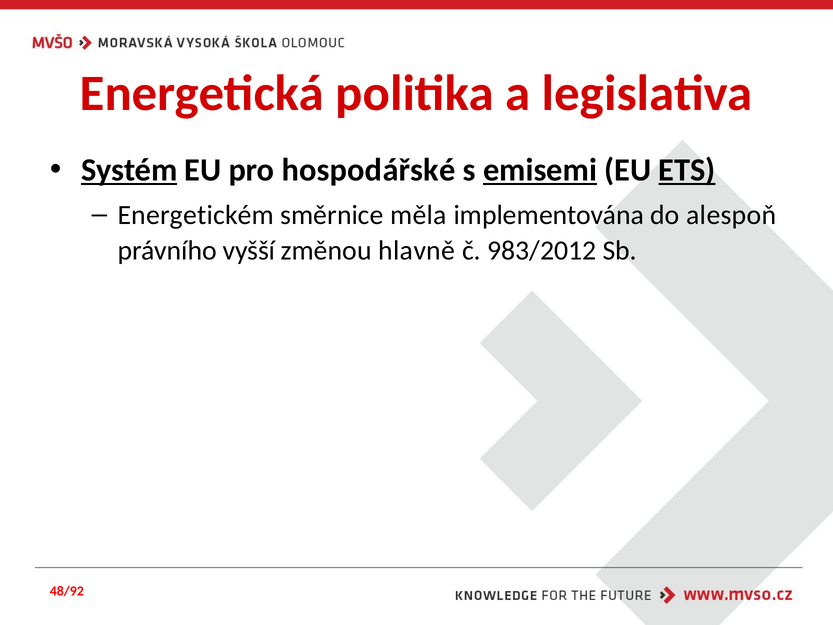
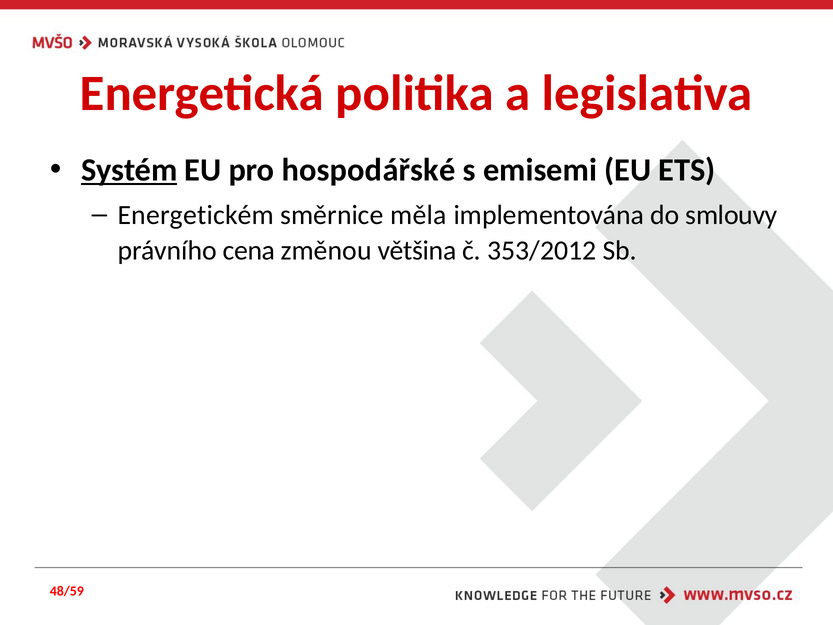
emisemi underline: present -> none (540, 170)
ETS underline: present -> none (687, 170)
alespoň: alespoň -> smlouvy (731, 215)
vyšší: vyšší -> cena (249, 251)
hlavně: hlavně -> většina (417, 251)
983/2012: 983/2012 -> 353/2012 (542, 251)
48/92: 48/92 -> 48/59 (67, 591)
